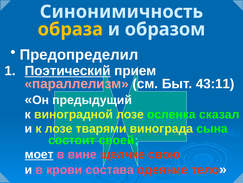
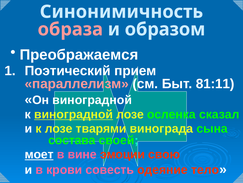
образа colour: yellow -> pink (70, 29)
Предопределил: Предопределил -> Преображаемся (79, 55)
Поэтический underline: present -> none (68, 71)
43:11: 43:11 -> 81:11 (215, 84)
Он предыдущий: предыдущий -> виноградной (92, 100)
виноградной underline: none -> present (74, 114)
состоит: состоит -> состава (72, 140)
щелчке: щелчке -> эмоции (123, 154)
состава: состава -> совесть (110, 169)
